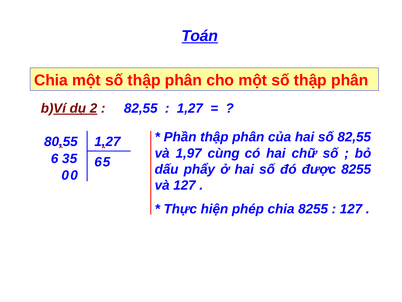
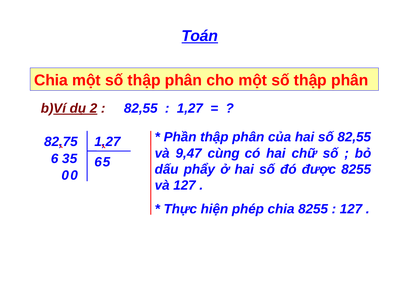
80,55: 80,55 -> 82,75 (61, 142)
1,97: 1,97 -> 9,47 (189, 153)
